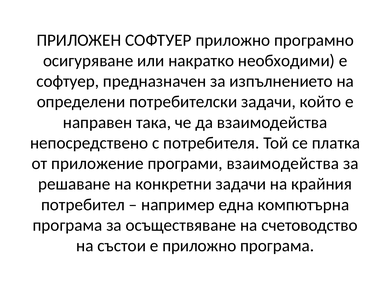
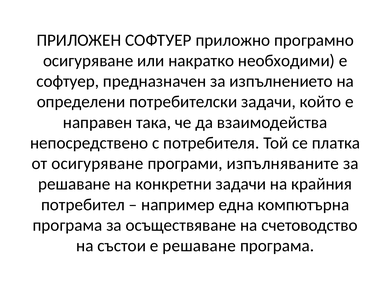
от приложение: приложение -> осигуряване (97, 163)
програми взаимодейства: взаимодейства -> изпълняваните (283, 163)
е приложно: приложно -> решаване (199, 246)
